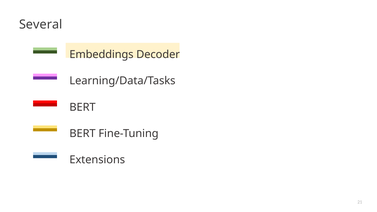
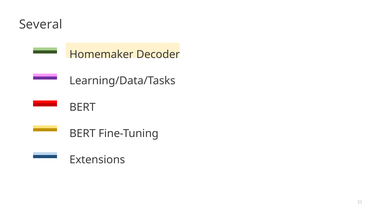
Embeddings: Embeddings -> Homemaker (101, 54)
